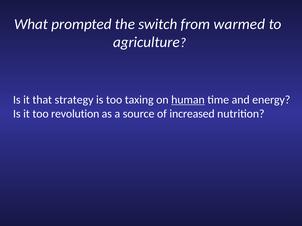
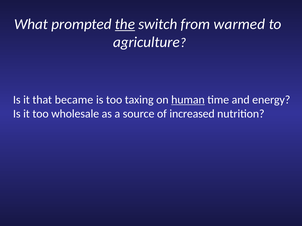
the underline: none -> present (125, 24)
strategy: strategy -> became (74, 100)
revolution: revolution -> wholesale (75, 114)
